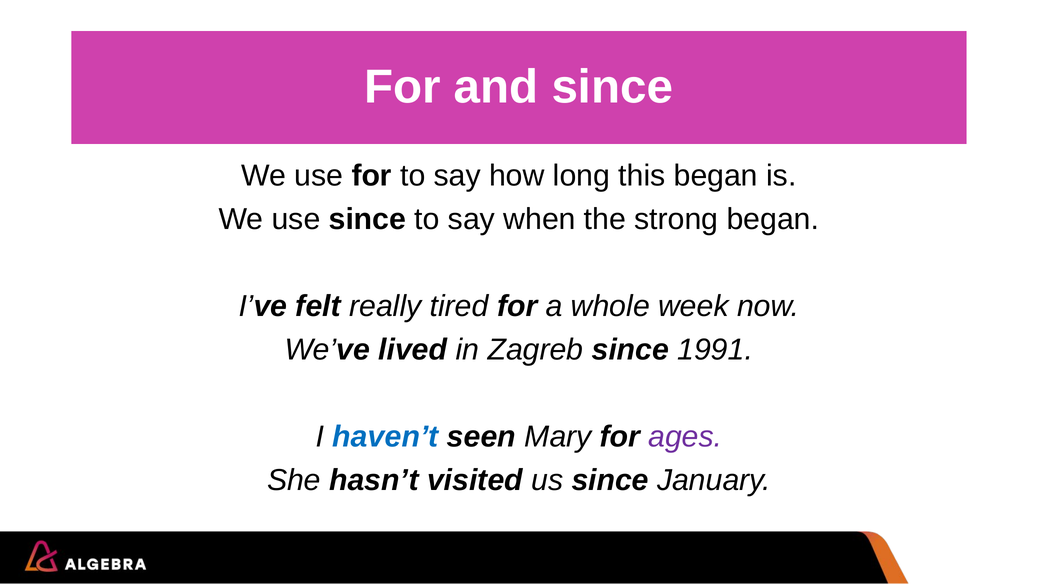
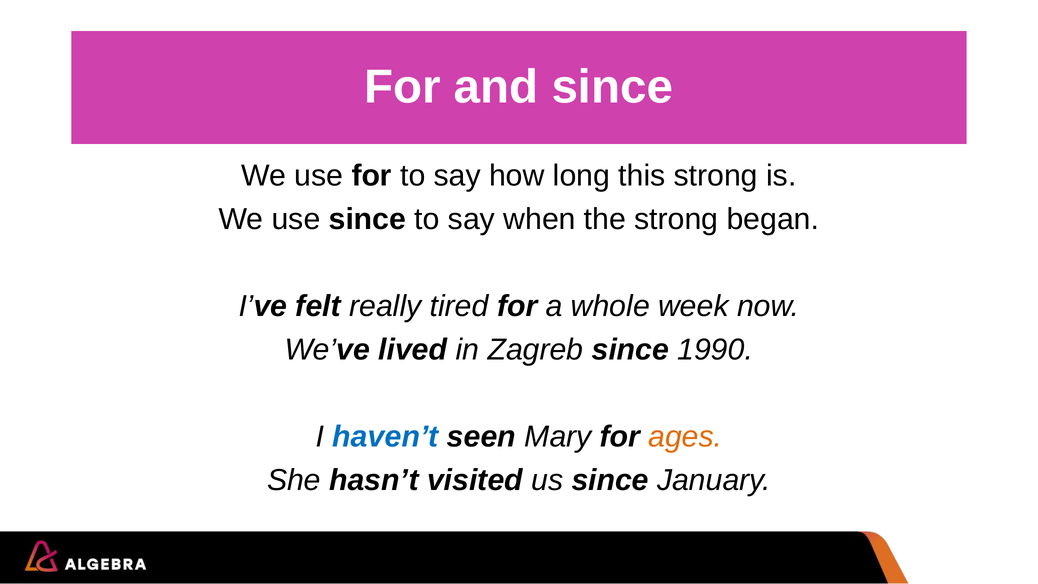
this began: began -> strong (716, 175)
1991: 1991 -> 1990 (715, 350)
ages colour: purple -> orange (685, 437)
